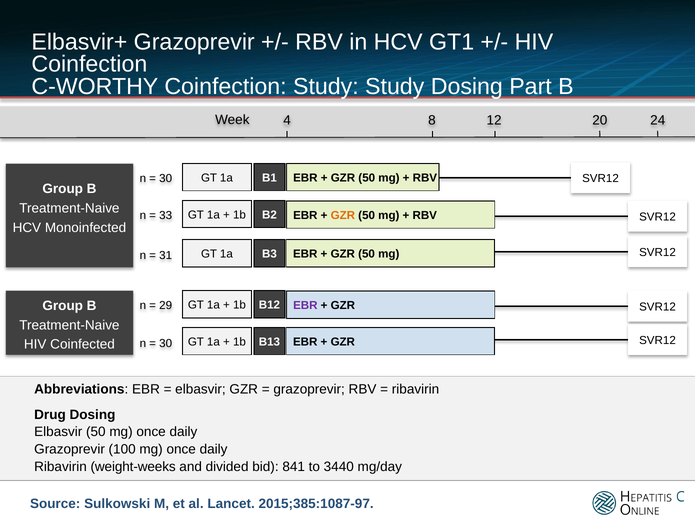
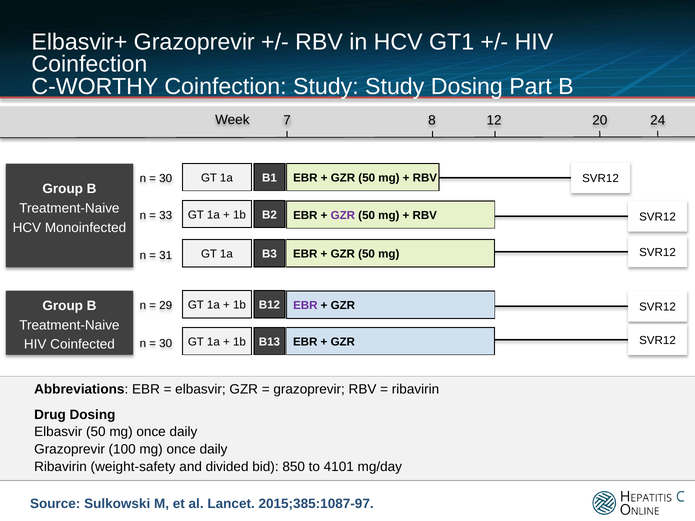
4: 4 -> 7 (287, 120)
GZR colour: orange -> purple (343, 216)
weight-weeks: weight-weeks -> weight-safety (133, 467)
841: 841 -> 850 (294, 467)
3440: 3440 -> 4101 (339, 467)
